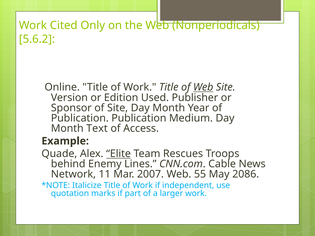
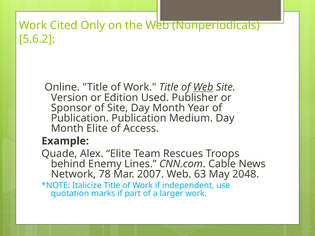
Month Text: Text -> Elite (97, 128)
Elite underline: present -> none (119, 154)
11: 11 -> 78 (105, 174)
55: 55 -> 63 (200, 174)
2086: 2086 -> 2048 (246, 174)
